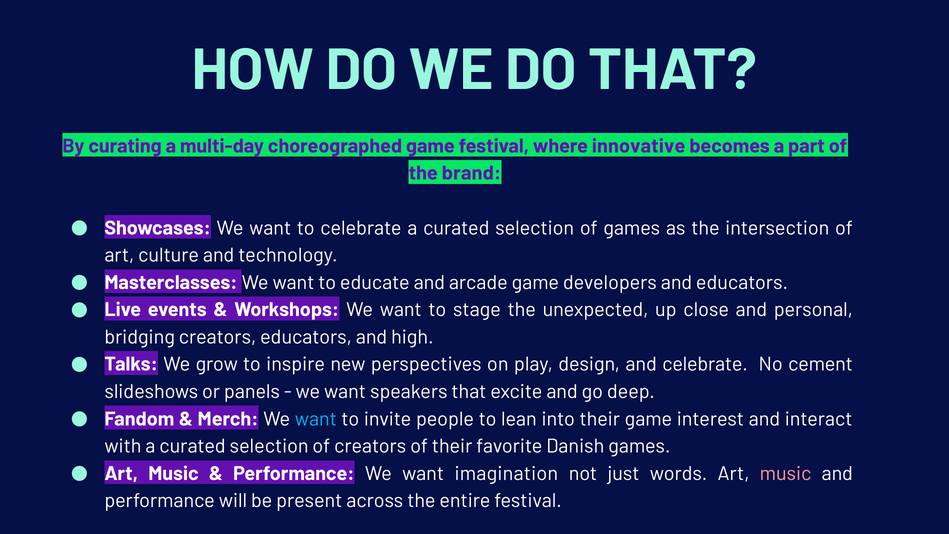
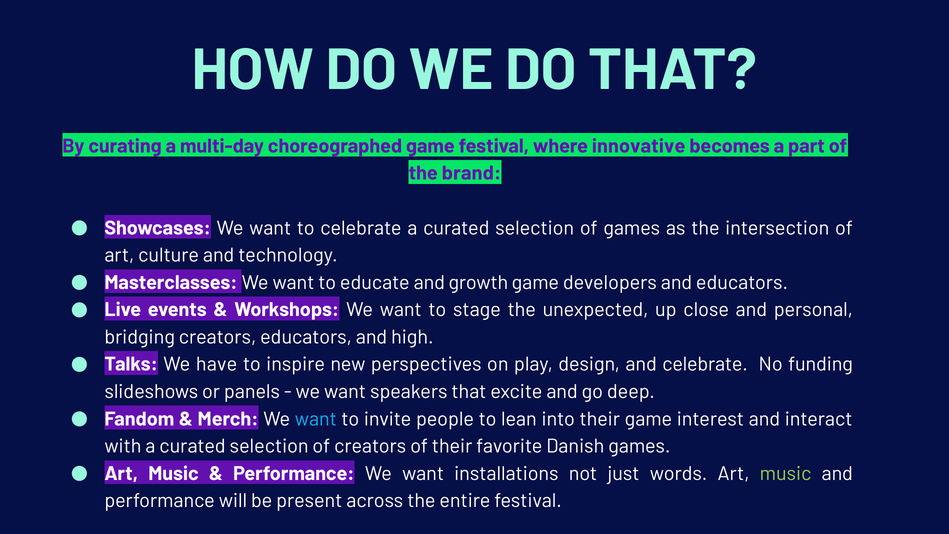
arcade: arcade -> growth (478, 282)
grow: grow -> have (217, 364)
cement: cement -> funding (821, 364)
imagination: imagination -> installations (506, 473)
music colour: pink -> light green (786, 473)
